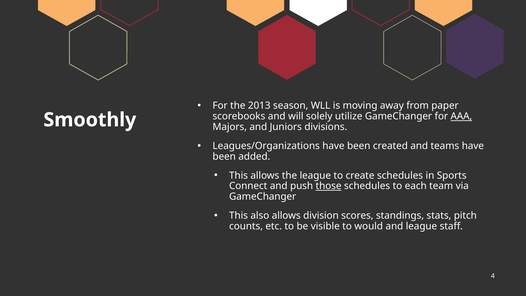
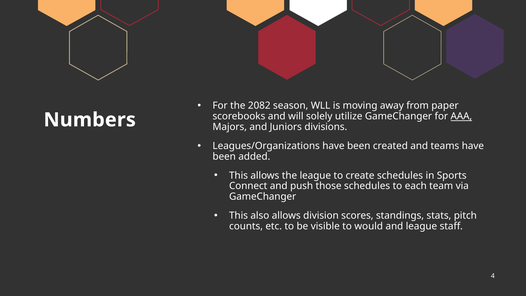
2013: 2013 -> 2082 (259, 106)
Smoothly: Smoothly -> Numbers (90, 120)
those underline: present -> none (329, 186)
